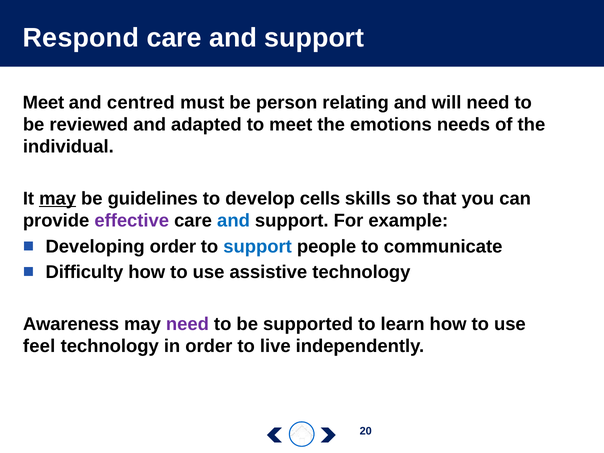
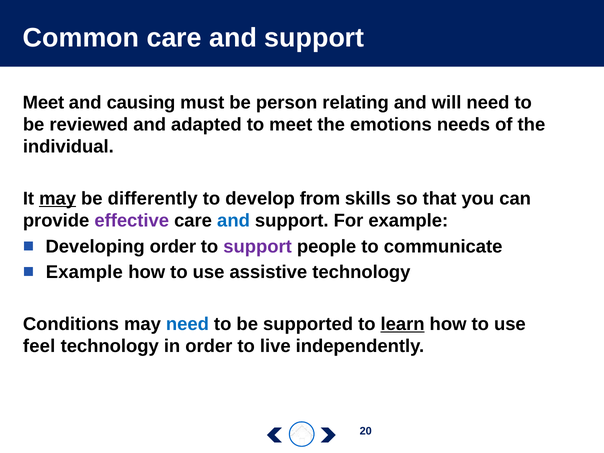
Respond: Respond -> Common (81, 38)
centred: centred -> causing (141, 103)
guidelines: guidelines -> differently (153, 199)
cells: cells -> from (320, 199)
support colour: blue -> purple (258, 247)
Difficulty: Difficulty -> Example (84, 272)
Awareness: Awareness -> Conditions (71, 324)
need colour: purple -> blue (187, 324)
learn underline: none -> present (403, 324)
